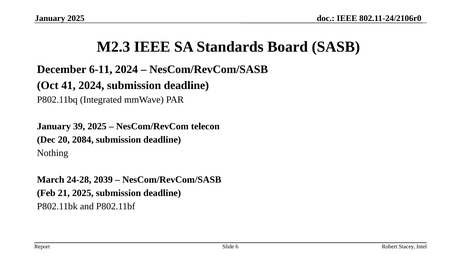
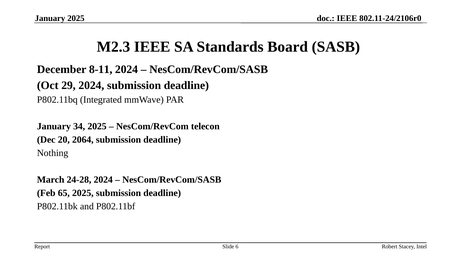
6-11: 6-11 -> 8-11 (101, 69)
41: 41 -> 29 (68, 85)
39: 39 -> 34 (79, 126)
2084: 2084 -> 2064 (83, 140)
24-28 2039: 2039 -> 2024 (103, 180)
21: 21 -> 65 (64, 193)
